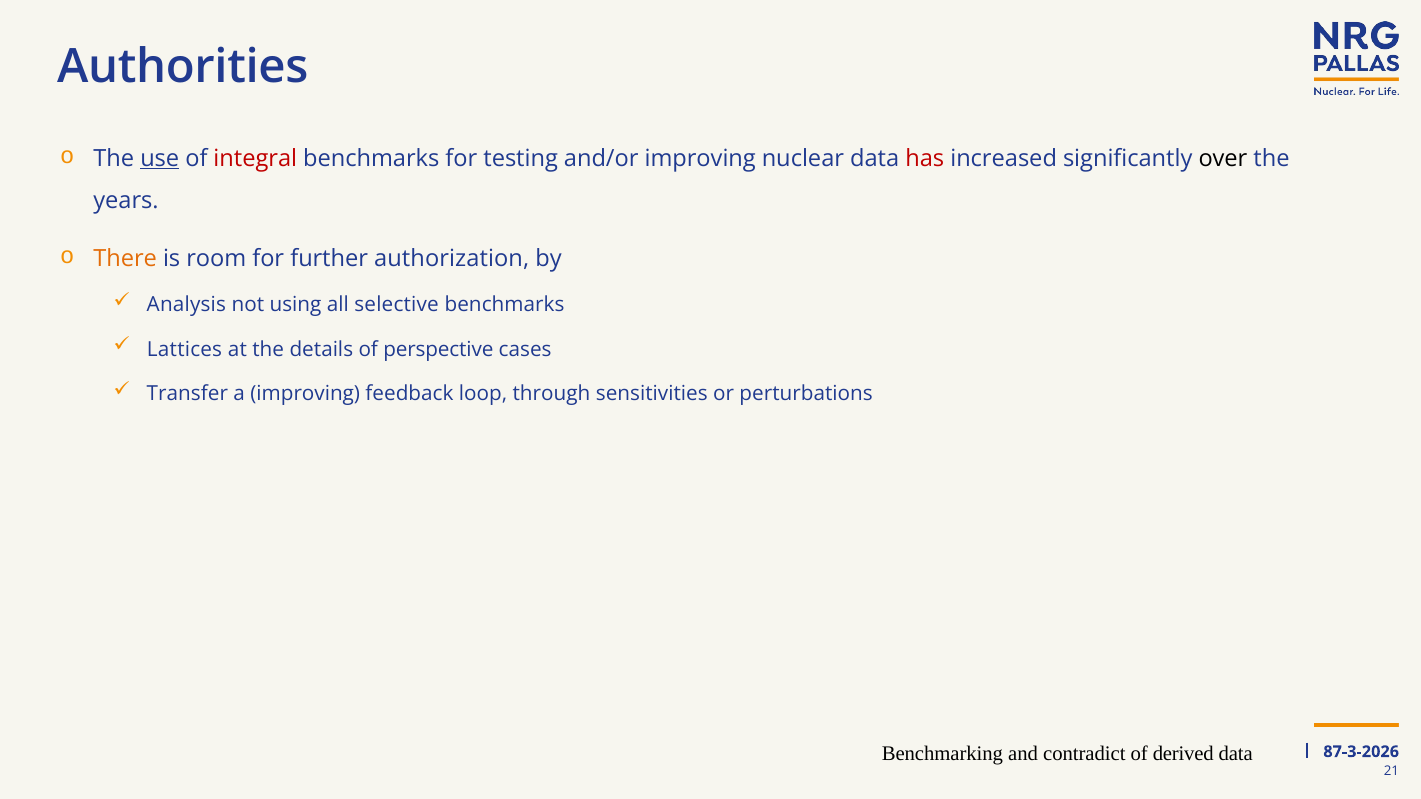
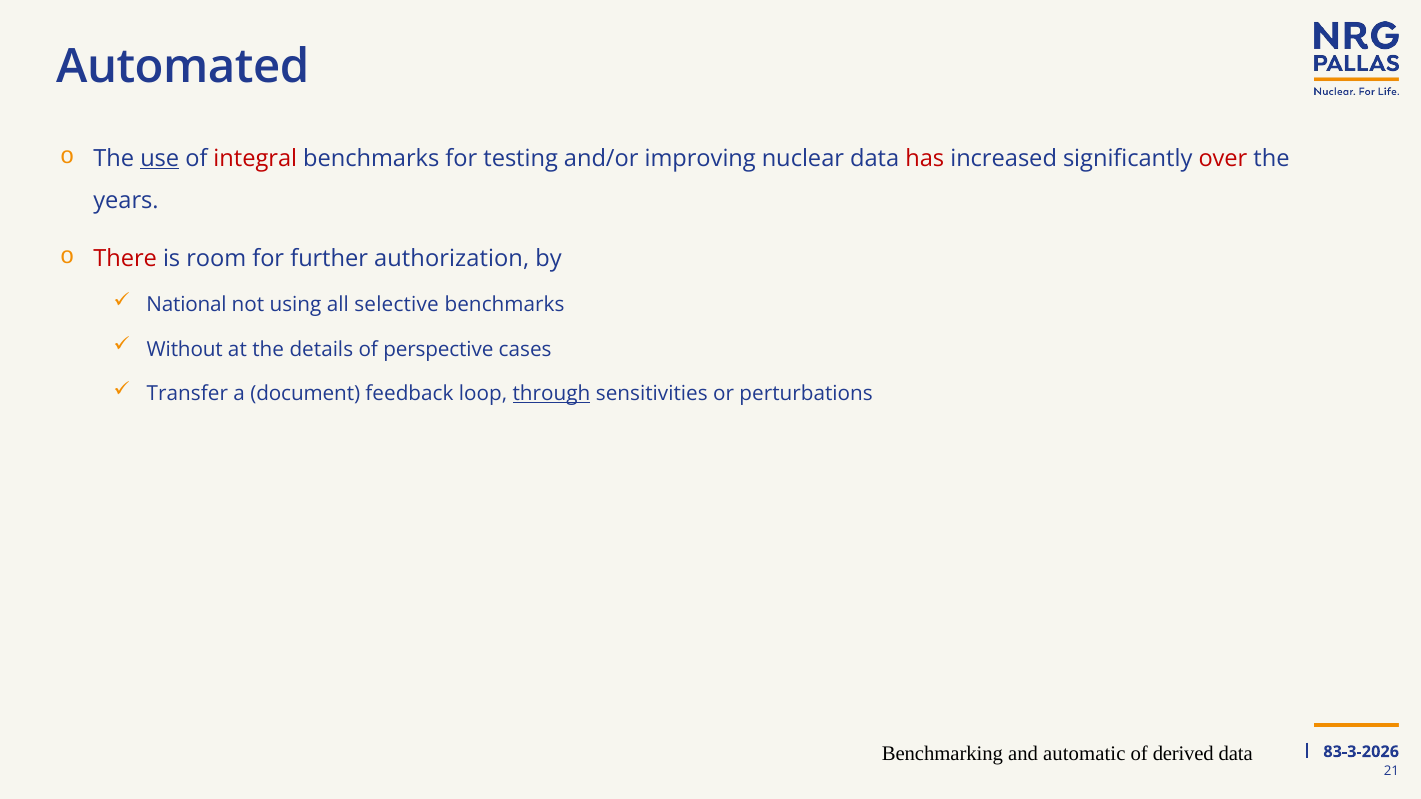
Authorities: Authorities -> Automated (183, 67)
over colour: black -> red (1223, 159)
There colour: orange -> red (125, 258)
Analysis: Analysis -> National (187, 305)
Lattices: Lattices -> Without (185, 349)
a improving: improving -> document (305, 394)
through underline: none -> present (551, 394)
contradict: contradict -> automatic (1084, 754)
87-3-2026: 87-3-2026 -> 83-3-2026 (1361, 752)
